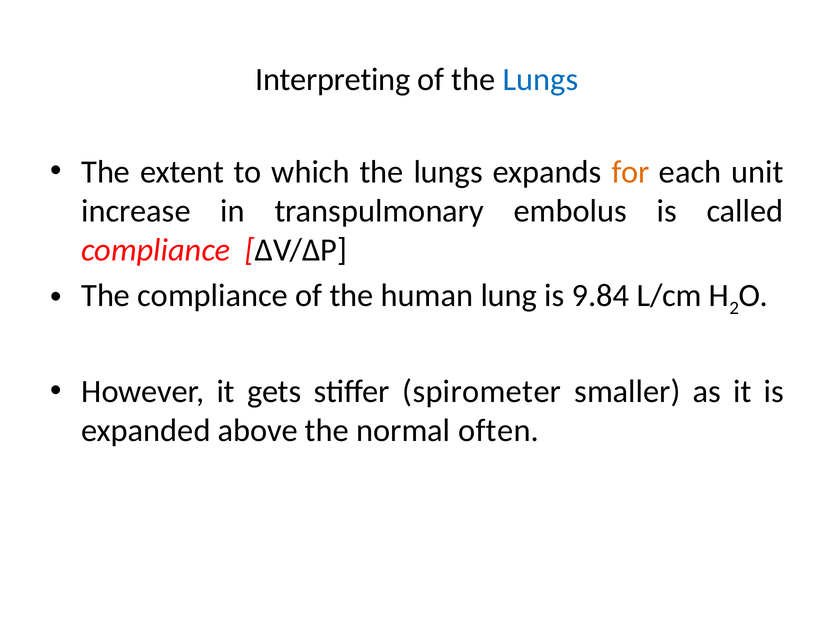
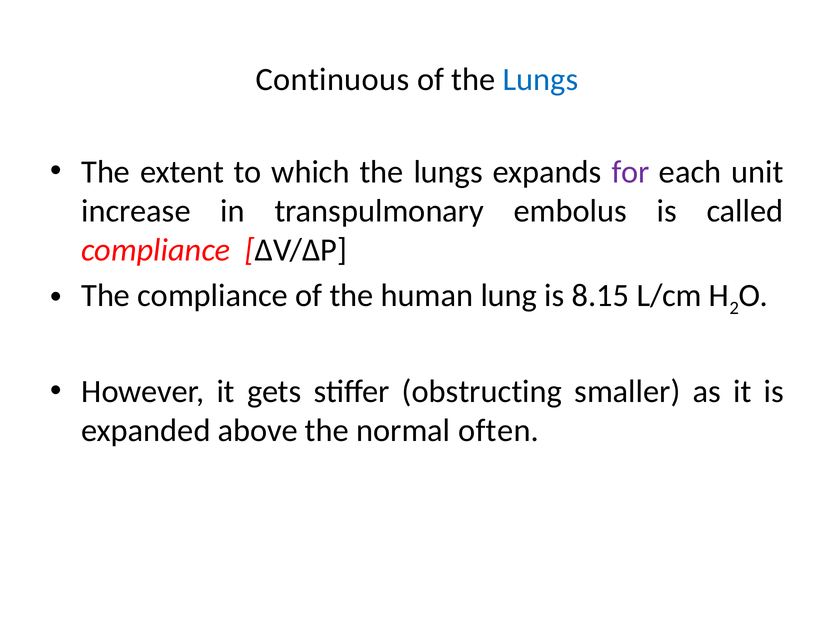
Interpreting: Interpreting -> Continuous (333, 79)
for colour: orange -> purple (630, 172)
9.84: 9.84 -> 8.15 (600, 295)
spirometer: spirometer -> obstructing (482, 391)
